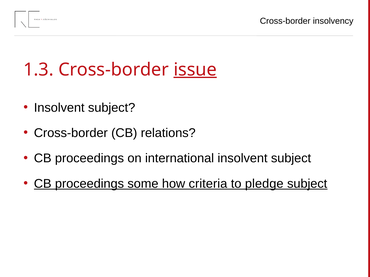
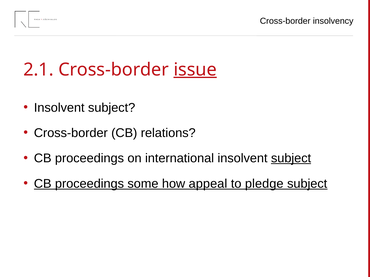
1.3: 1.3 -> 2.1 (38, 70)
subject underline: none -> present (291, 159)
criteria: criteria -> appeal (208, 184)
